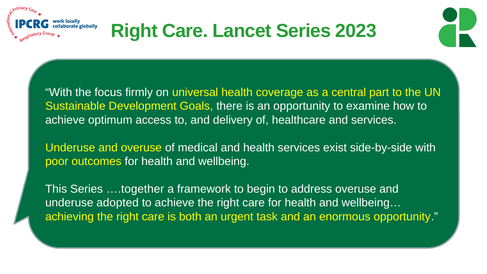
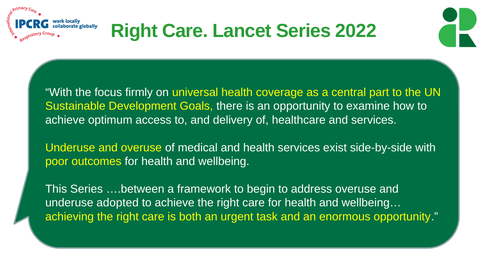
2023: 2023 -> 2022 (356, 31)
….together: ….together -> ….between (135, 189)
